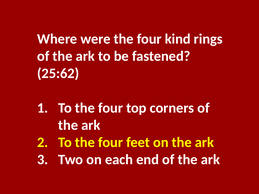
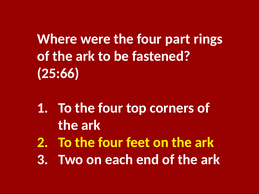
kind: kind -> part (178, 39)
25:62: 25:62 -> 25:66 (58, 73)
